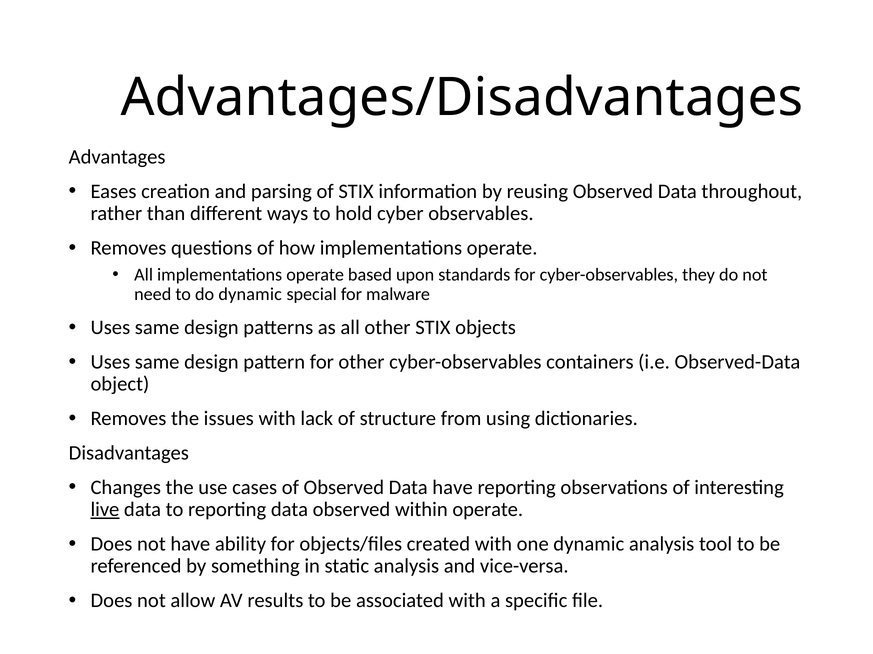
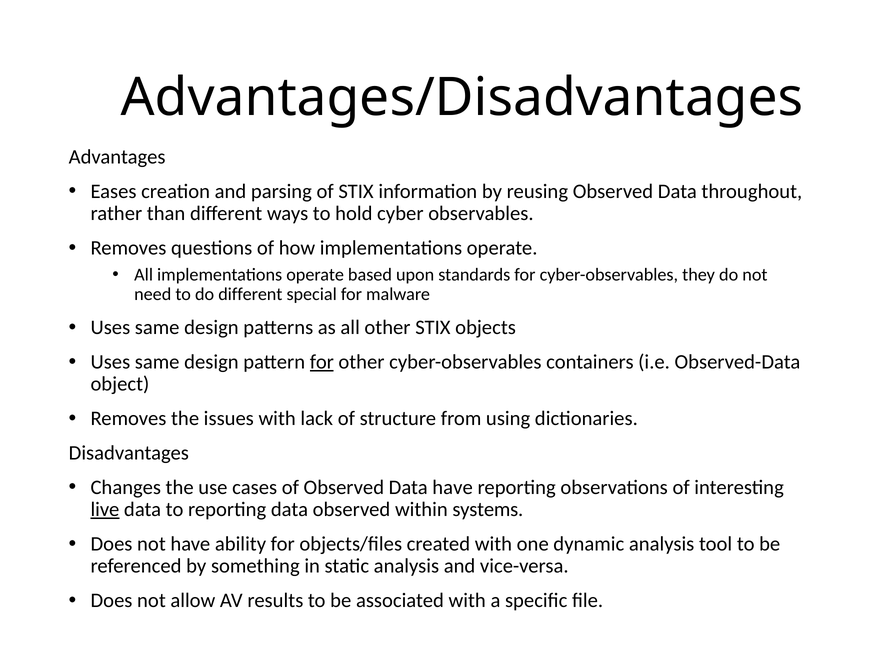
do dynamic: dynamic -> different (250, 295)
for underline: none -> present (322, 362)
within operate: operate -> systems (488, 510)
